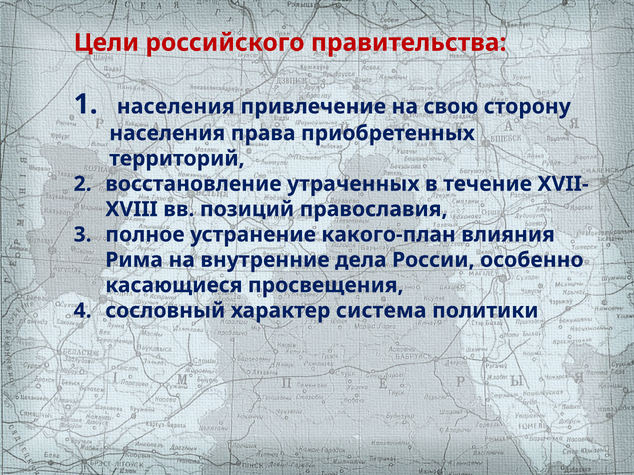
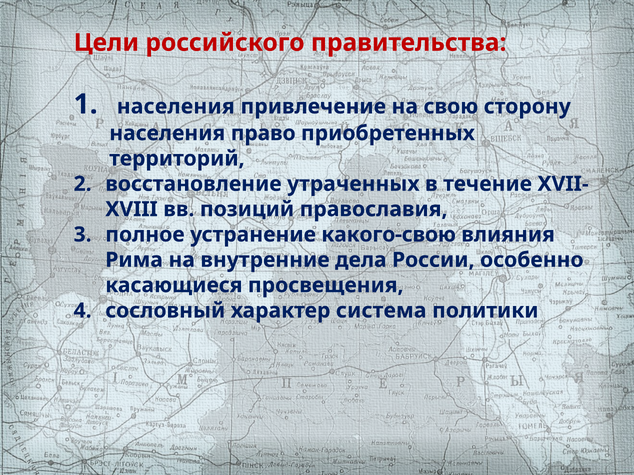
права: права -> право (263, 133)
какого-план: какого-план -> какого-свою (389, 235)
